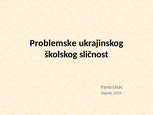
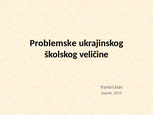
sličnost: sličnost -> veličine (94, 54)
